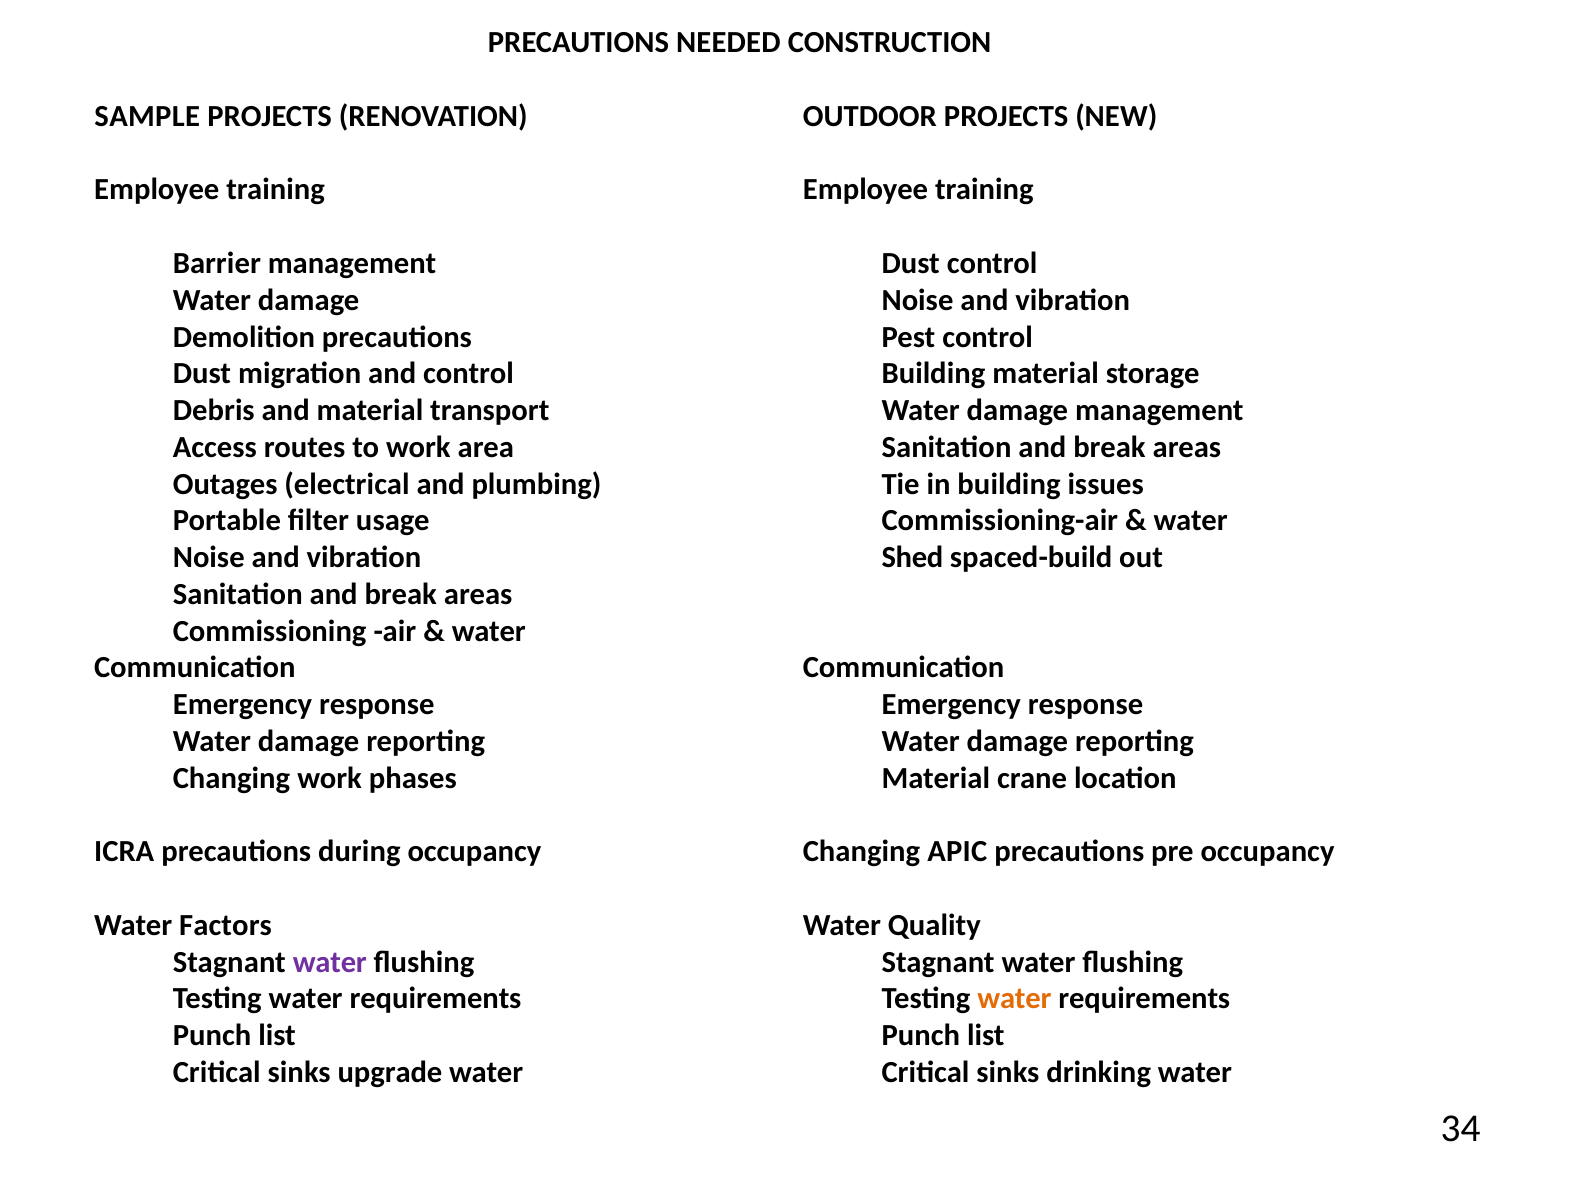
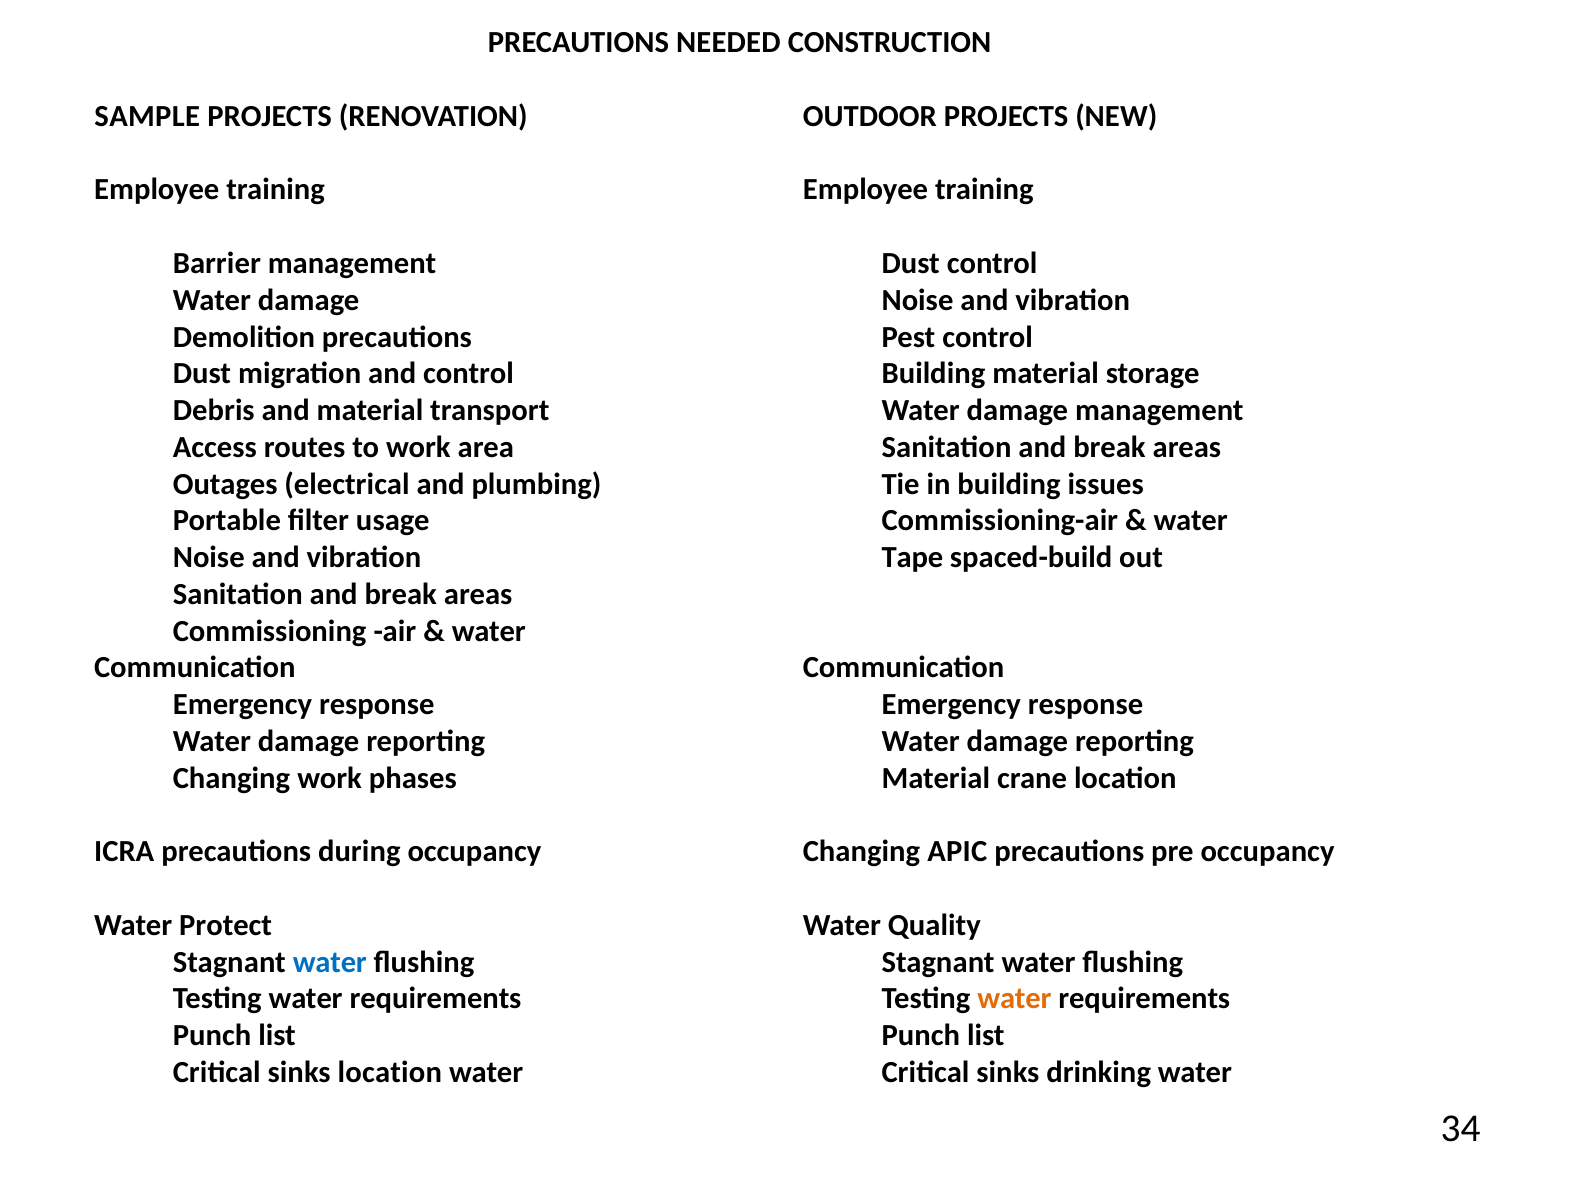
Shed: Shed -> Tape (912, 558)
Factors: Factors -> Protect (226, 925)
water colour: purple -> blue (330, 962)
sinks upgrade: upgrade -> location (390, 1072)
